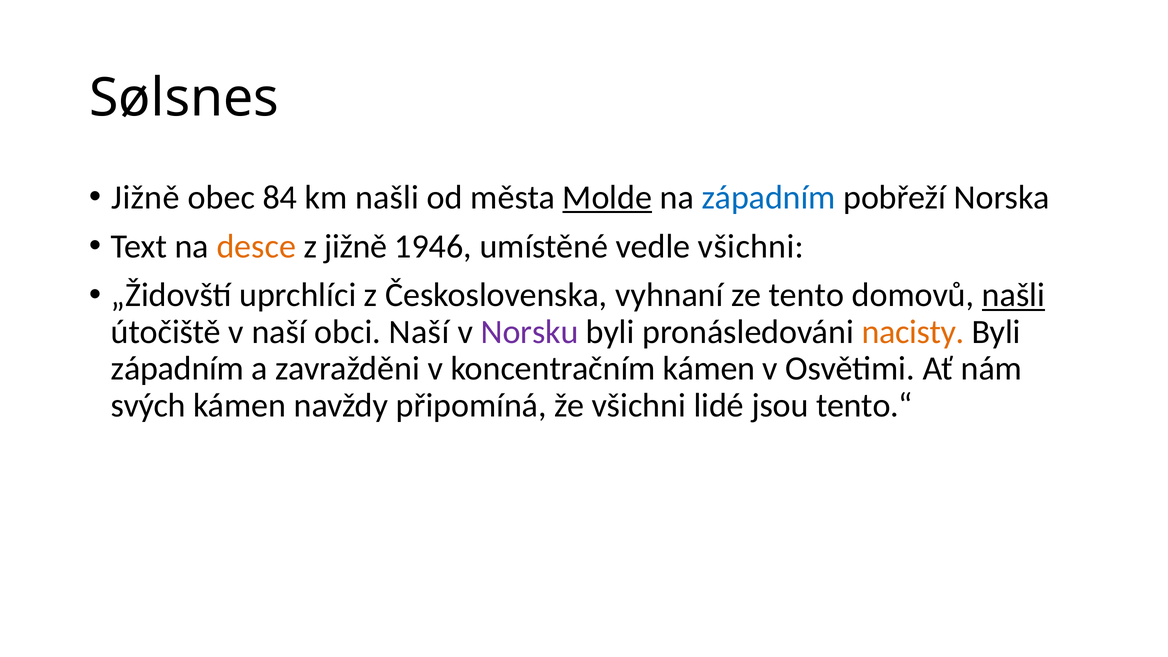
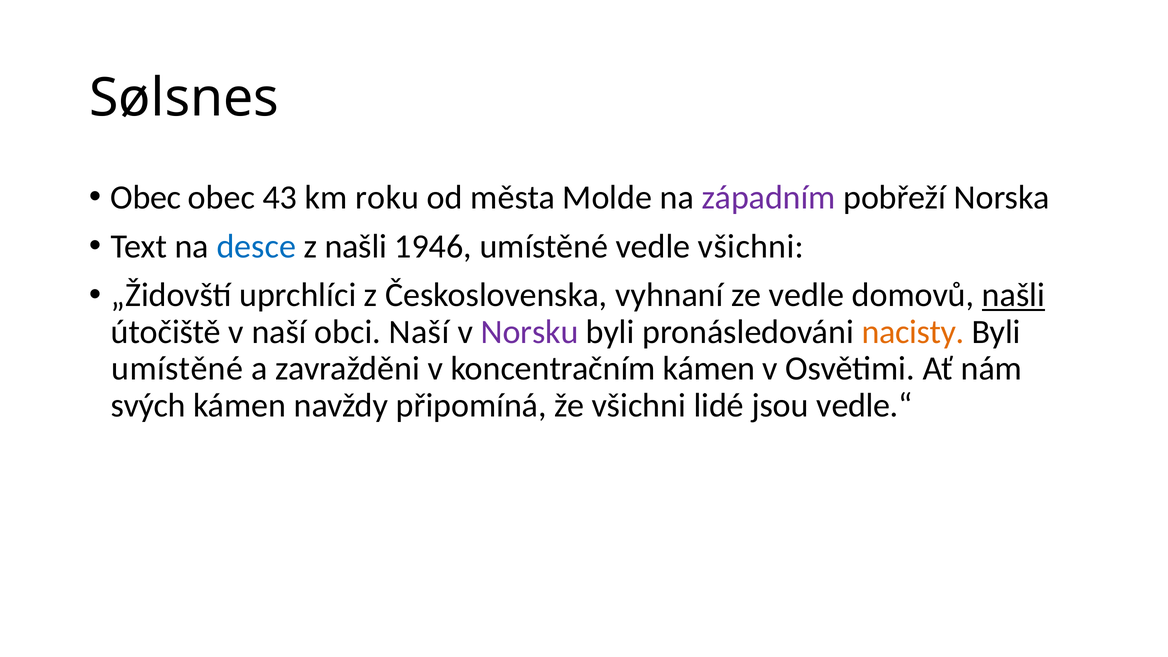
Jižně: Jižně -> Obec (146, 197)
84: 84 -> 43 (280, 197)
km našli: našli -> roku (387, 197)
Molde underline: present -> none (607, 197)
západním colour: blue -> purple (769, 197)
desce colour: orange -> blue (256, 246)
z jižně: jižně -> našli (356, 246)
ze tento: tento -> vedle (806, 295)
západním: západním -> umístěné (177, 369)
tento.“: tento.“ -> vedle.“ (864, 405)
